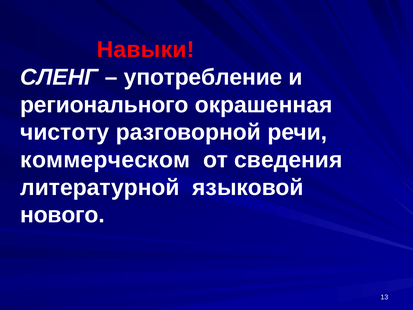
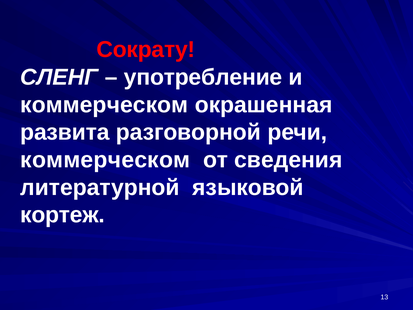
Навыки: Навыки -> Сократу (146, 50)
регионального: регионального -> коммерческом (104, 105)
чистоту: чистоту -> развита (65, 132)
нового: нового -> кортеж (63, 215)
